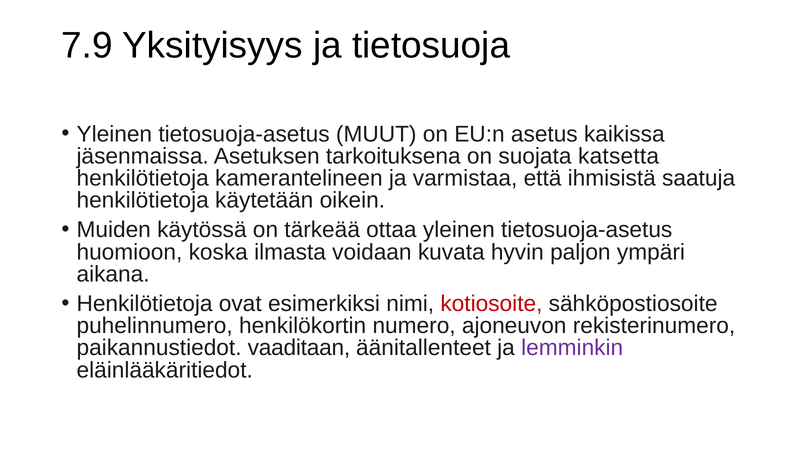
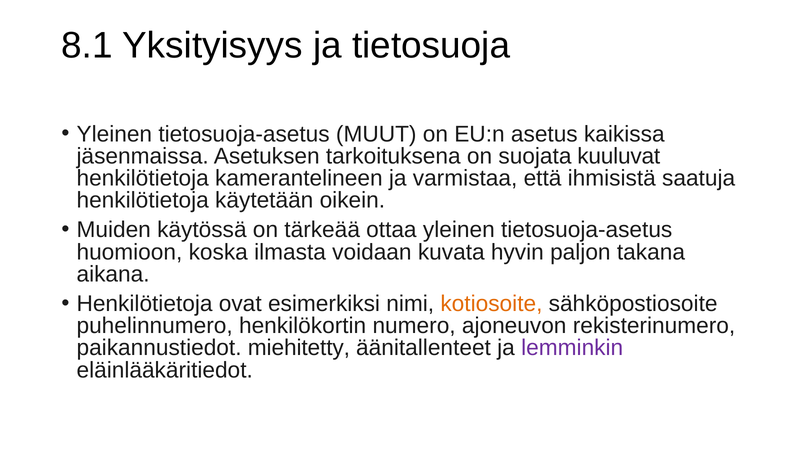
7.9: 7.9 -> 8.1 (87, 46)
katsetta: katsetta -> kuuluvat (619, 156)
ympäri: ympäri -> takana (651, 252)
kotiosoite colour: red -> orange (491, 303)
vaaditaan: vaaditaan -> miehitetty (299, 348)
